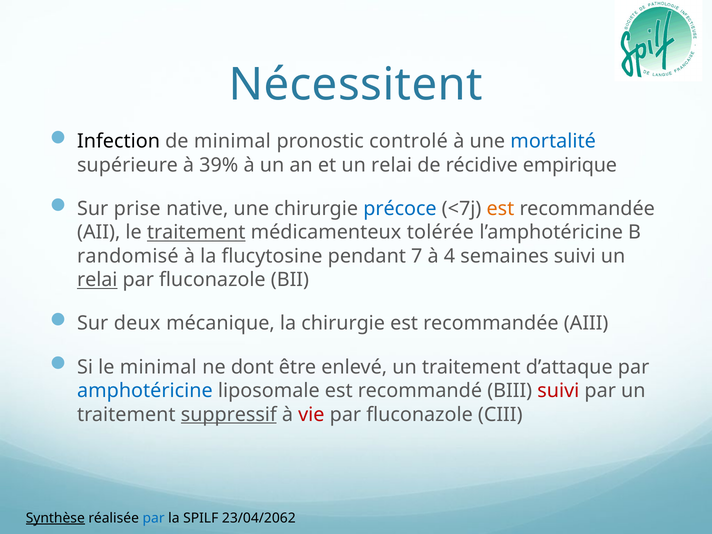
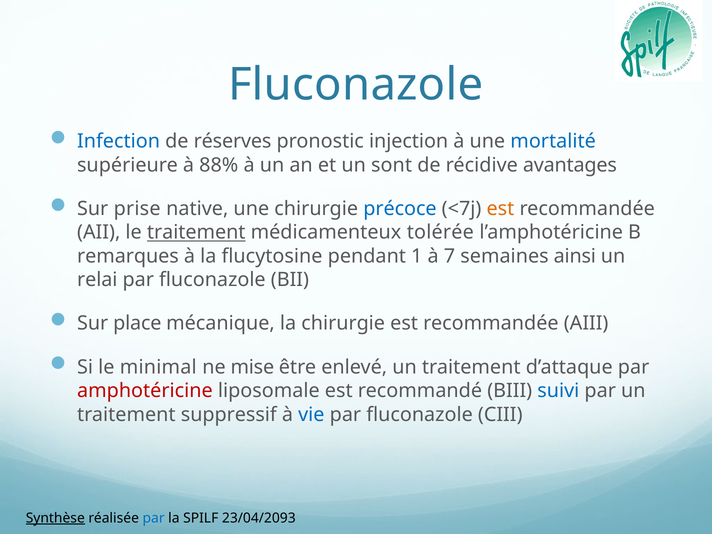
Nécessitent: Nécessitent -> Fluconazole (356, 85)
Infection colour: black -> blue (119, 141)
de minimal: minimal -> réserves (233, 141)
controlé: controlé -> injection (409, 141)
39%: 39% -> 88% (219, 165)
et un relai: relai -> sont (392, 165)
empirique: empirique -> avantages (570, 165)
randomisé: randomisé -> remarques (128, 256)
7: 7 -> 1 (417, 256)
4: 4 -> 7 (449, 256)
semaines suivi: suivi -> ainsi (575, 256)
relai underline: present -> none (97, 280)
deux: deux -> place (137, 323)
dont: dont -> mise (252, 367)
amphotéricine colour: blue -> red (145, 391)
suivi colour: red -> blue (558, 391)
suppressif underline: present -> none (229, 414)
vie colour: red -> blue (311, 414)
23/04/2062: 23/04/2062 -> 23/04/2093 (259, 518)
